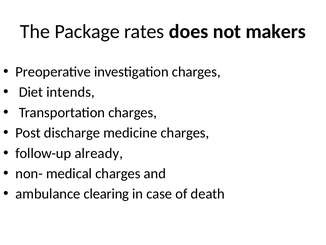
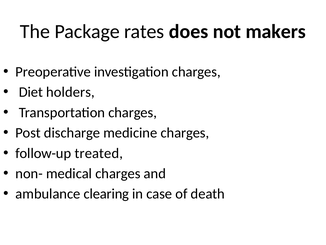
intends: intends -> holders (71, 92)
already: already -> treated (99, 153)
